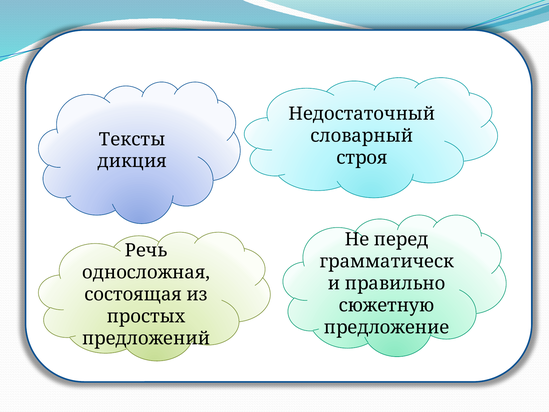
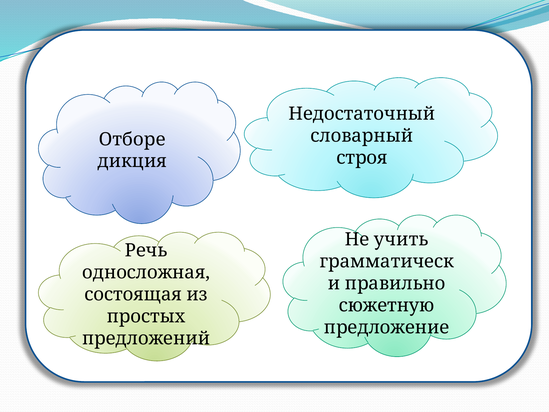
Тексты: Тексты -> Отборе (132, 139)
перед: перед -> учить (401, 239)
